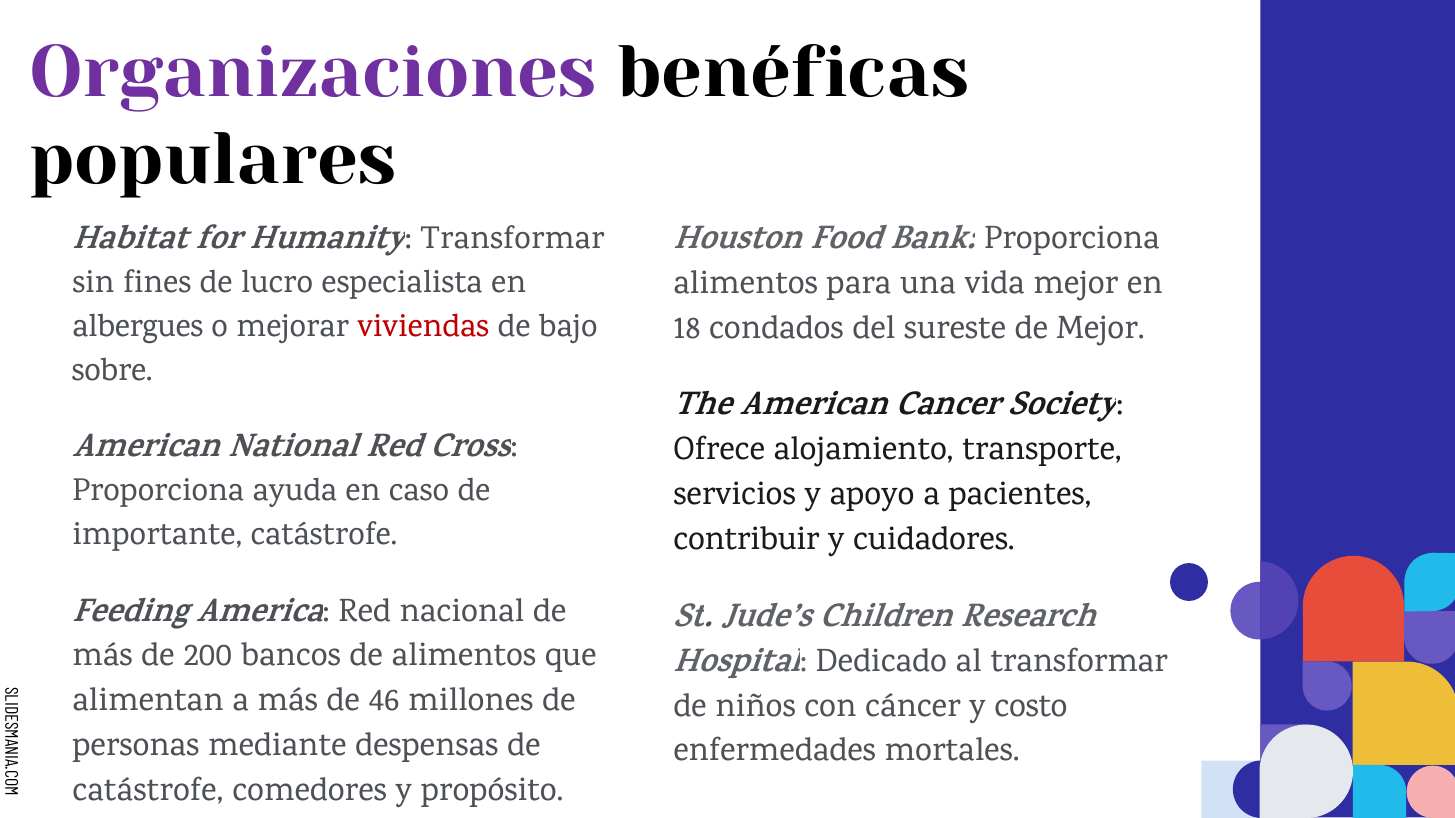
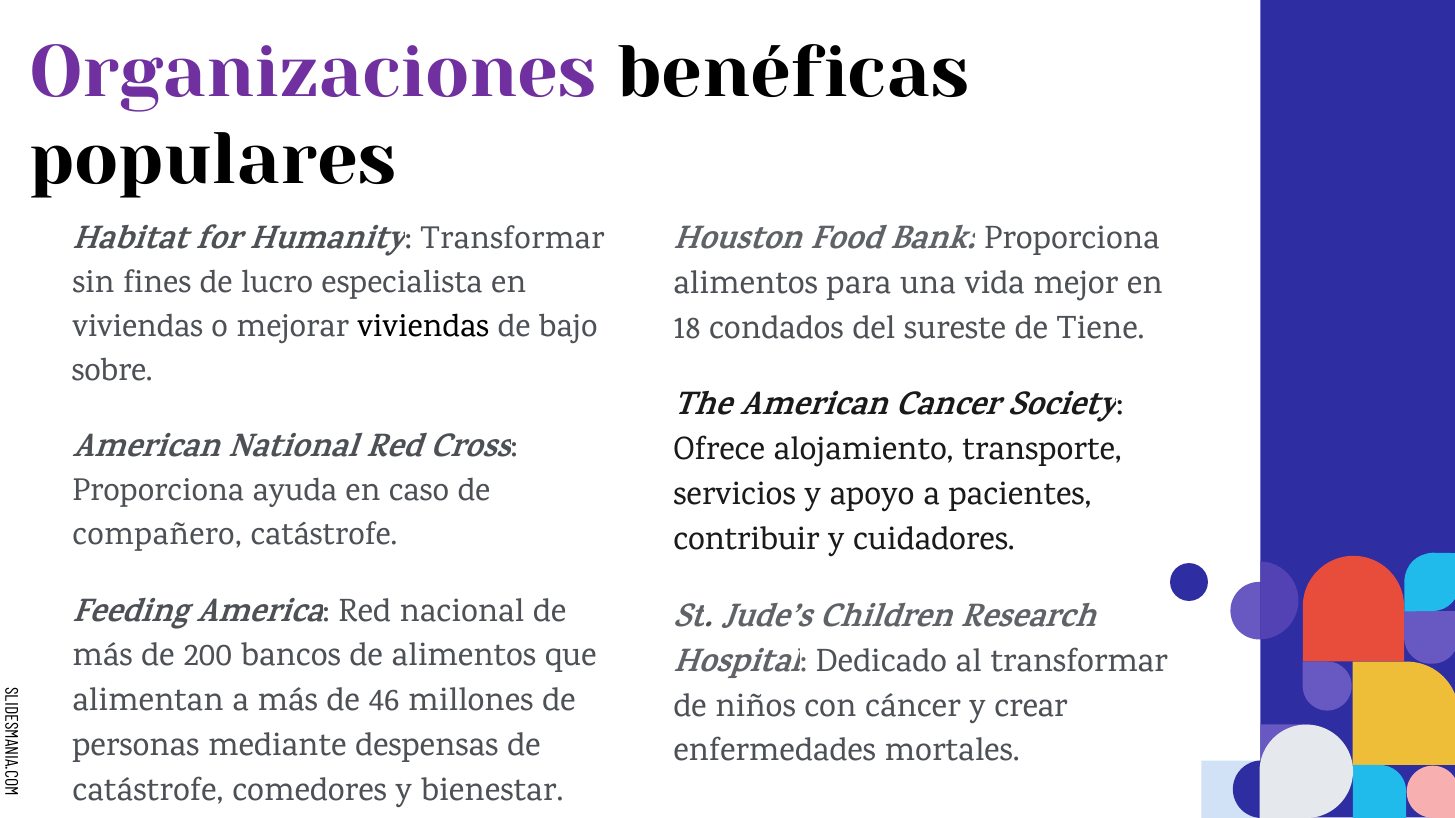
albergues: albergues -> viviendas (138, 326)
viviendas colour: red -> black (423, 326)
de Mejor: Mejor -> Tiene (1101, 327)
importante: importante -> compañero (157, 534)
costo: costo -> crear (1031, 706)
propósito: propósito -> bienestar (492, 790)
